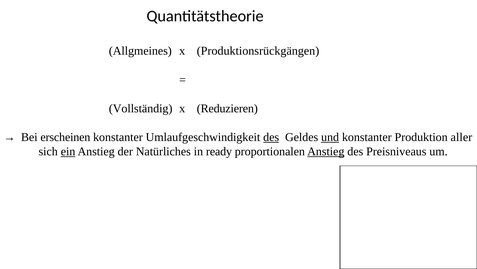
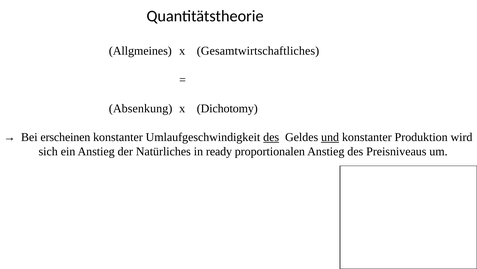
Produktionsrückgängen: Produktionsrückgängen -> Gesamtwirtschaftliches (258, 51)
Vollständig: Vollständig -> Absenkung (141, 108)
Reduzieren: Reduzieren -> Dichotomy (227, 108)
aller: aller -> wird (462, 137)
ein underline: present -> none (68, 151)
Anstieg underline: present -> none (326, 151)
